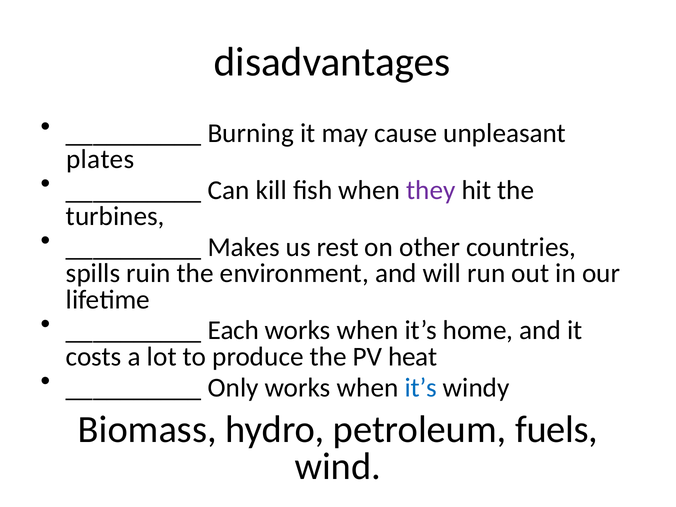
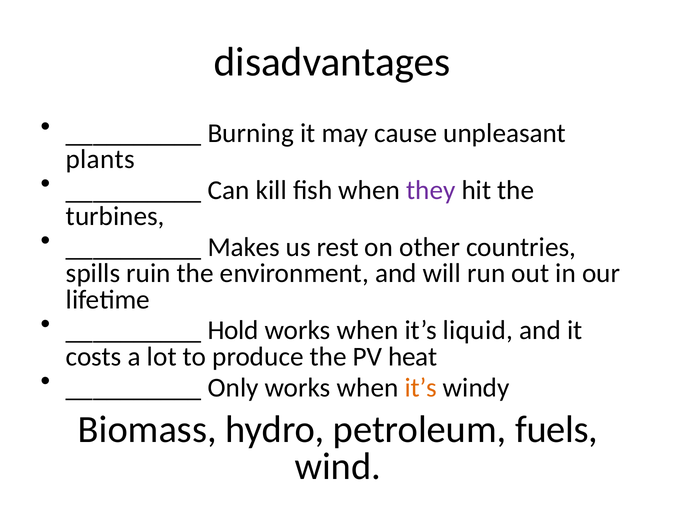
plates: plates -> plants (100, 159)
Each: Each -> Hold (233, 331)
home: home -> liquid (478, 331)
it’s colour: blue -> orange (421, 388)
